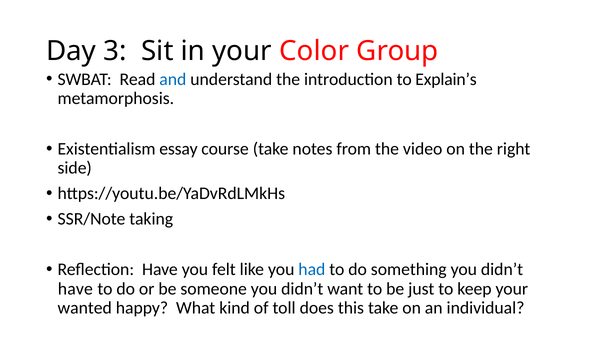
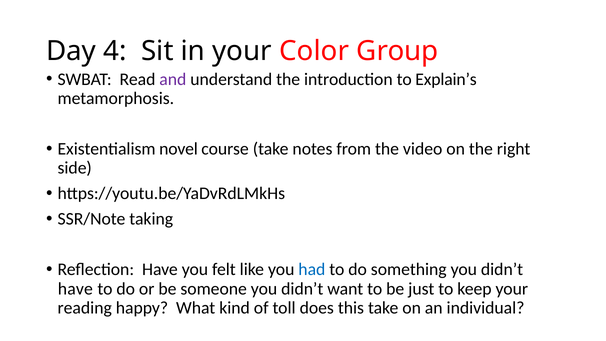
3: 3 -> 4 (115, 51)
and colour: blue -> purple (173, 79)
essay: essay -> novel (179, 149)
wanted: wanted -> reading (85, 308)
